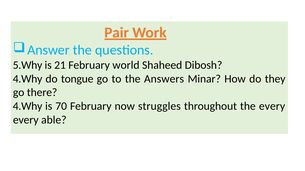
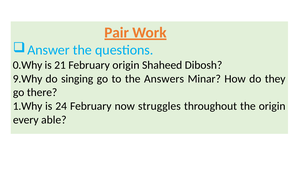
5.Why: 5.Why -> 0.Why (28, 65)
February world: world -> origin (126, 65)
4.Why: 4.Why -> 9.Why (28, 79)
tongue: tongue -> singing (77, 79)
4.Why: 4.Why -> 1.Why (28, 107)
70: 70 -> 24 (61, 107)
the every: every -> origin (272, 107)
